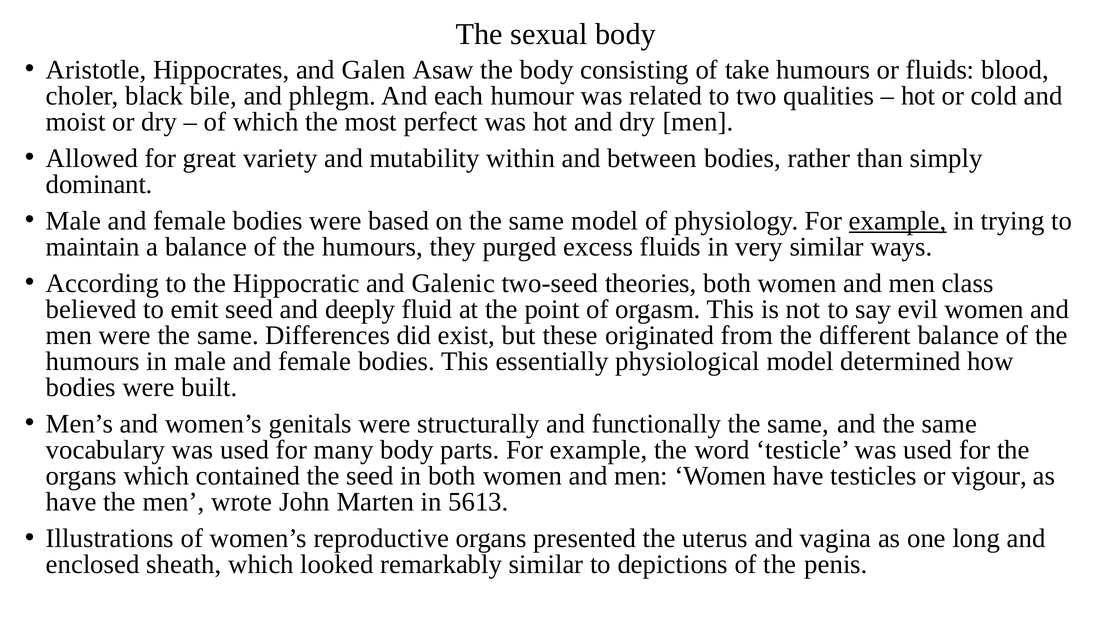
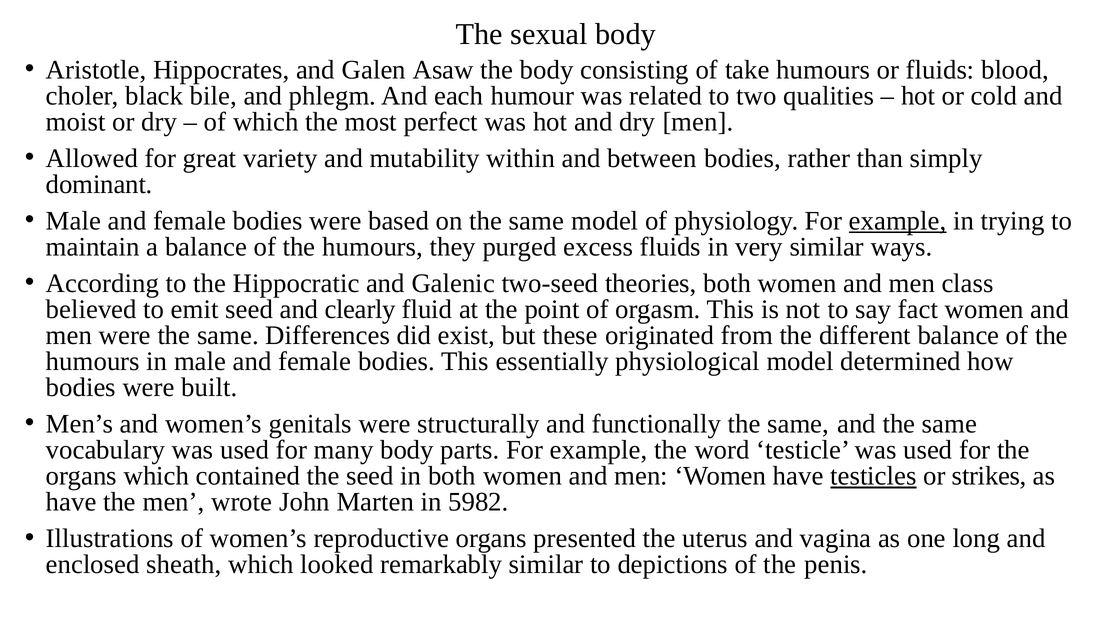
deeply: deeply -> clearly (360, 310)
evil: evil -> fact (918, 310)
testicles underline: none -> present (873, 476)
vigour: vigour -> strikes (989, 476)
5613: 5613 -> 5982 (478, 502)
